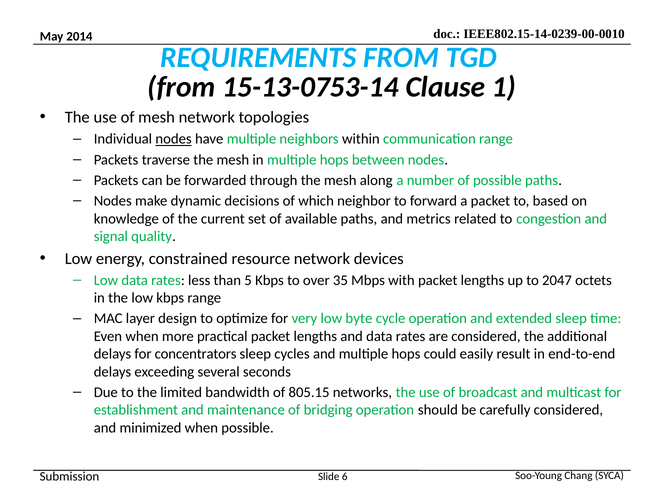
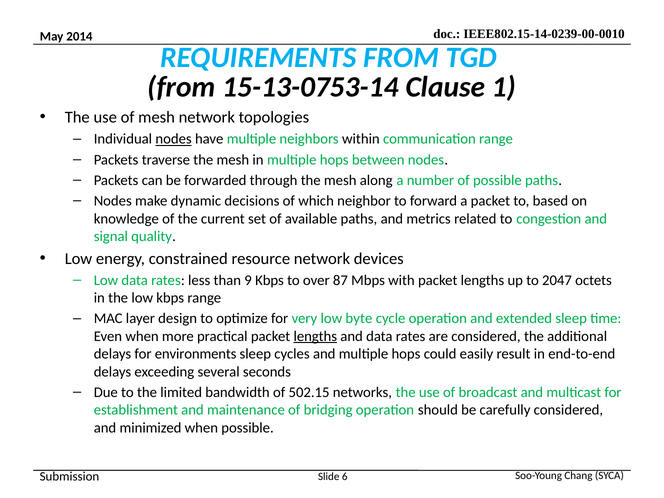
5: 5 -> 9 (248, 280)
35: 35 -> 87 (340, 280)
lengths underline: none -> present (315, 336)
concentrators: concentrators -> environments (196, 354)
805.15: 805.15 -> 502.15 (309, 392)
